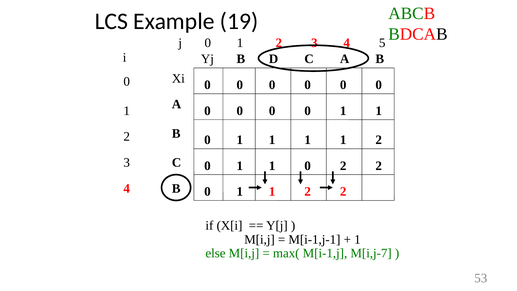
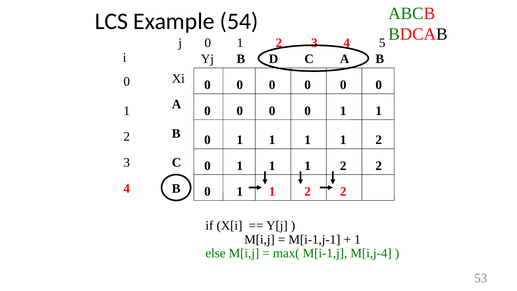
19: 19 -> 54 (239, 21)
0: 0 -> 1 (308, 166)
M[i,j-7: M[i,j-7 -> M[i,j-4 (371, 253)
